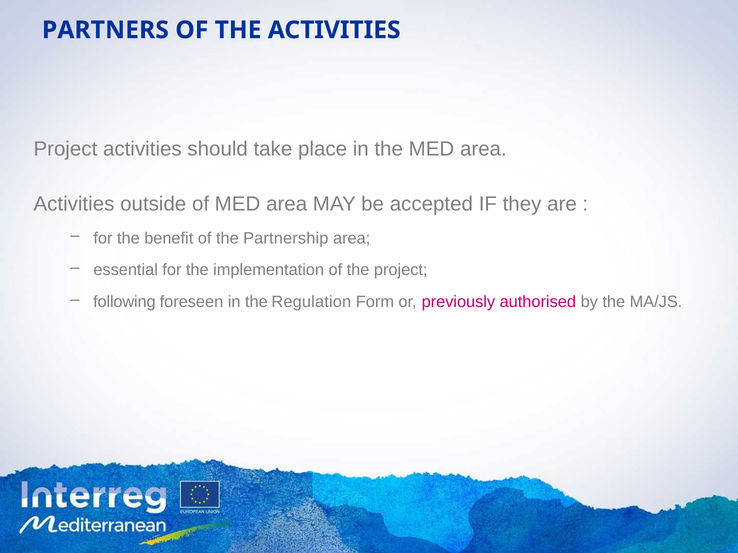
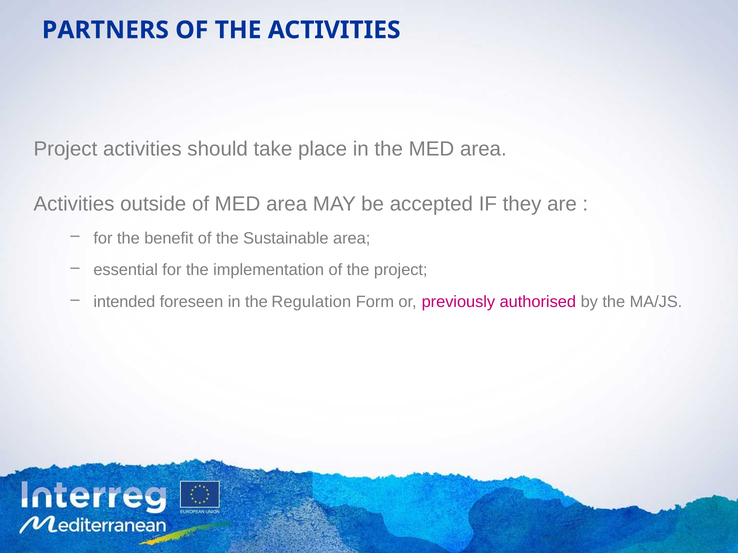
Partnership: Partnership -> Sustainable (286, 238)
following: following -> intended (124, 302)
